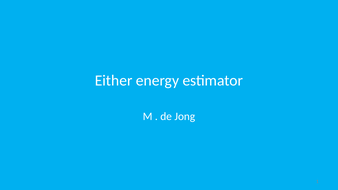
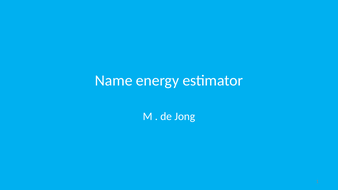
Either: Either -> Name (114, 81)
